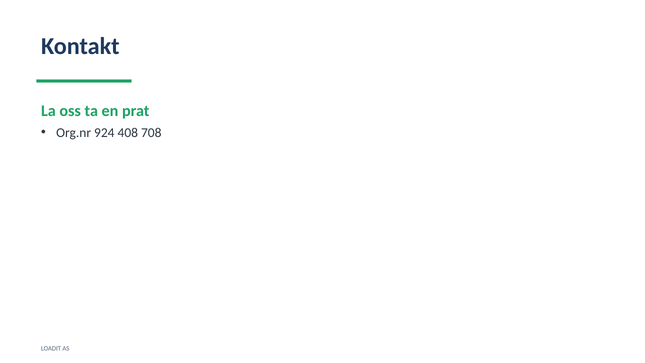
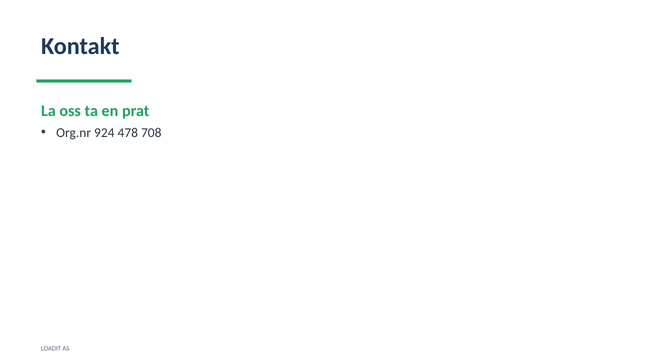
408: 408 -> 478 (128, 133)
